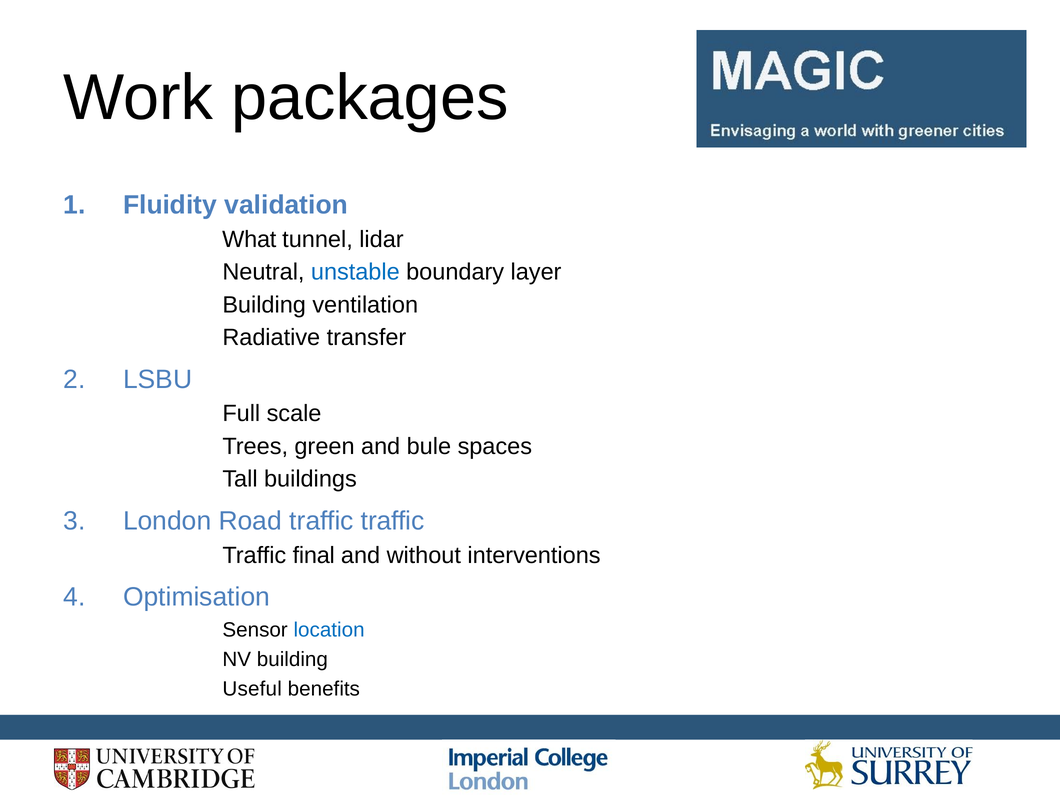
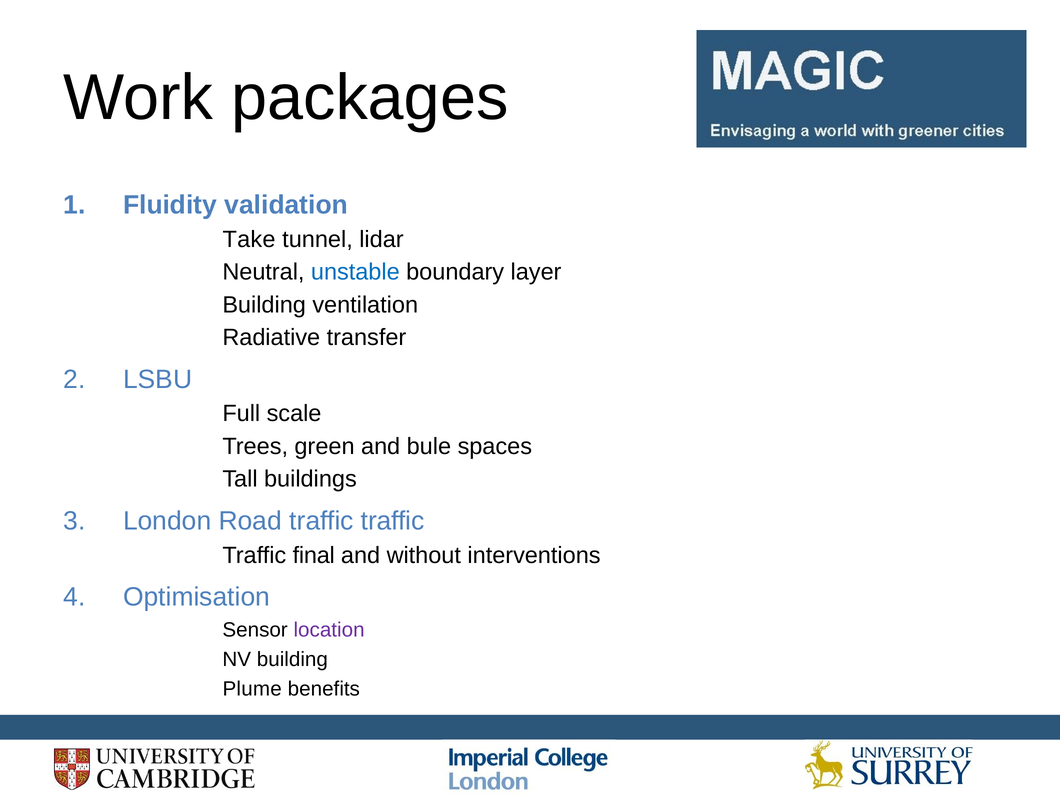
What: What -> Take (249, 239)
location colour: blue -> purple (329, 630)
Useful: Useful -> Plume (252, 689)
